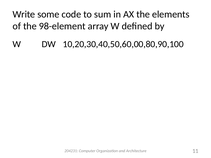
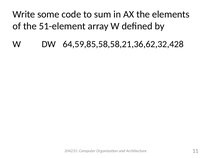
98-element: 98-element -> 51-element (62, 26)
10,20,30,40,50,60,00,80,90,100: 10,20,30,40,50,60,00,80,90,100 -> 64,59,85,58,58,21,36,62,32,428 (123, 44)
